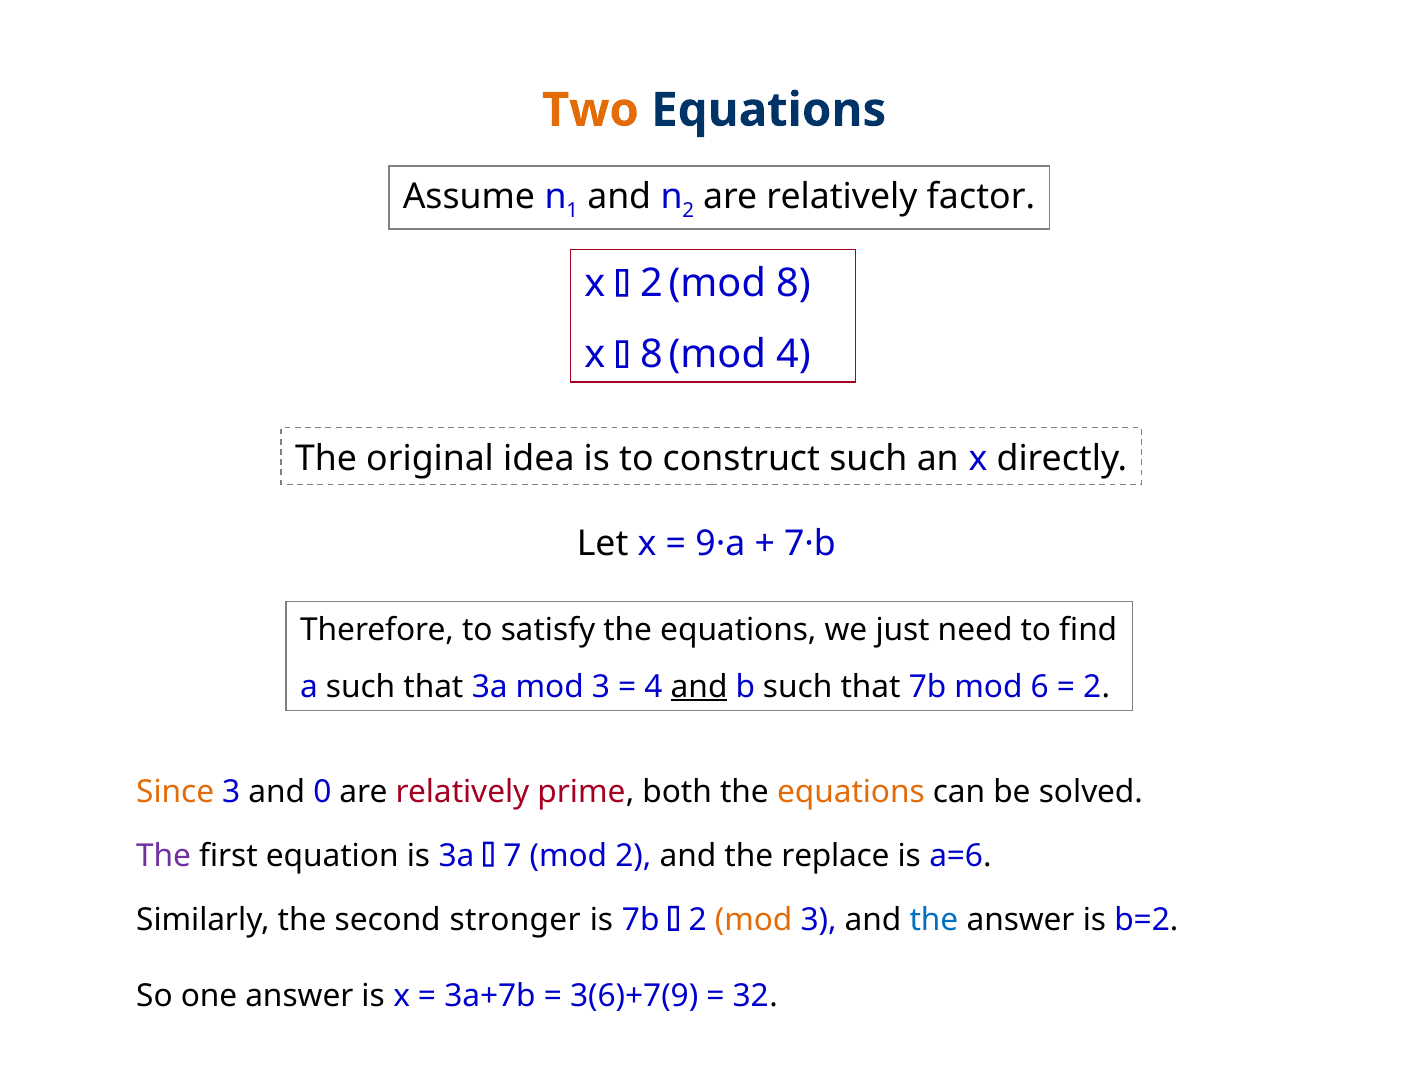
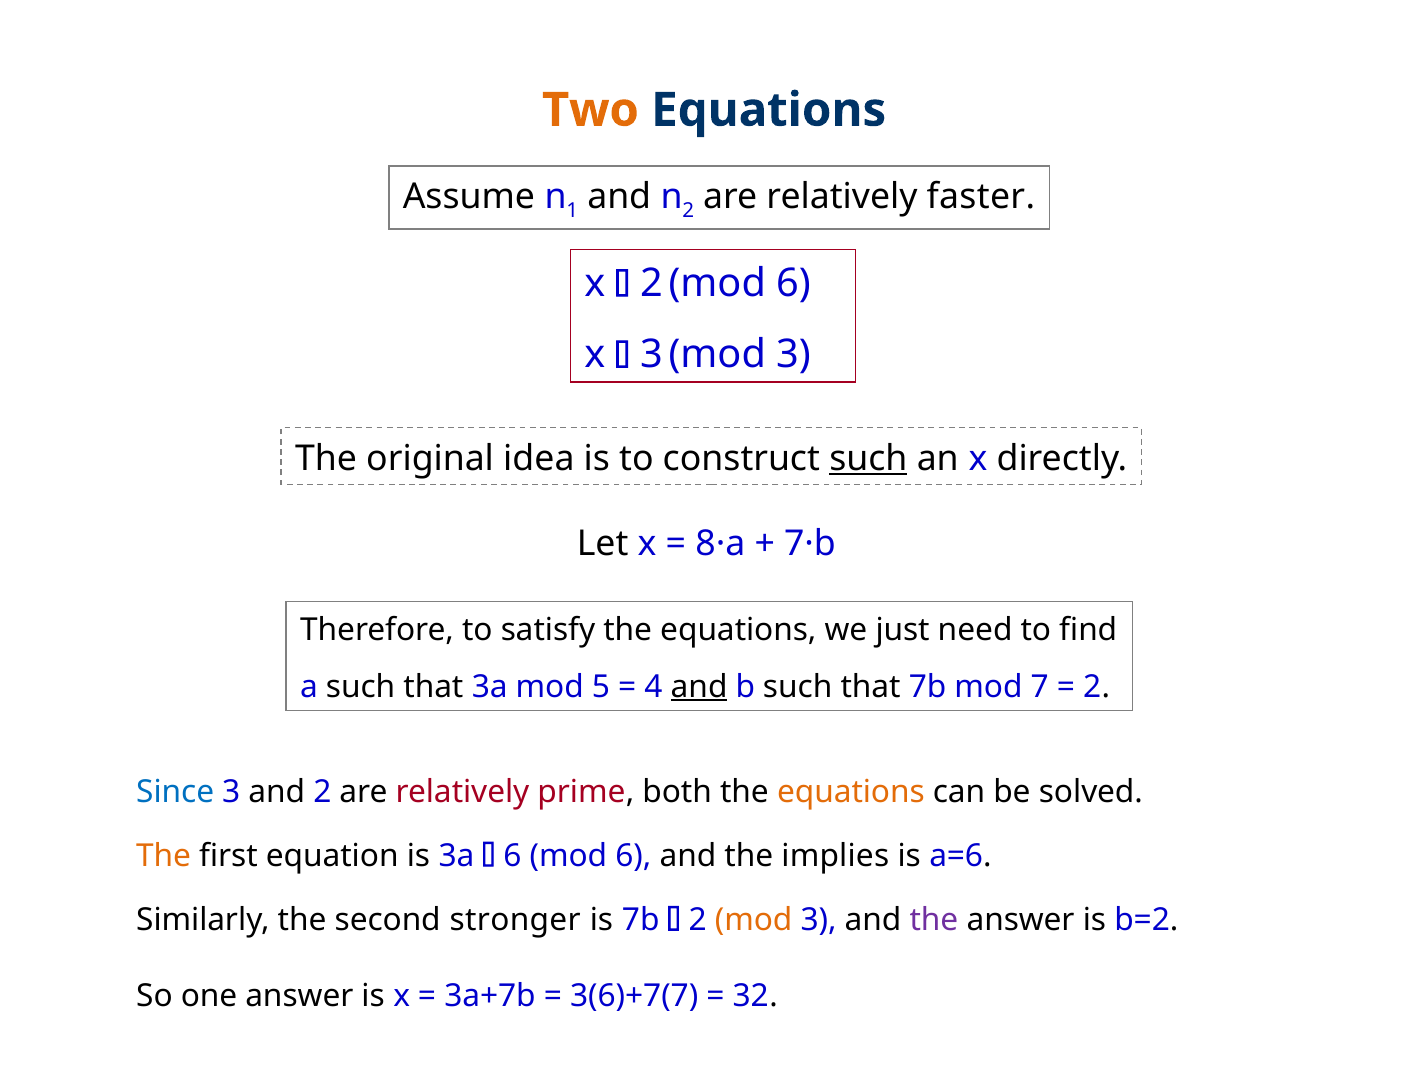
factor: factor -> faster (981, 197)
2 mod 8: 8 -> 6 (793, 283)
8: 8 -> 3 (651, 354)
4: 4 -> 3 (793, 354)
such underline: none -> present (868, 459)
9·a: 9·a -> 8·a (720, 544)
3a mod 3: 3 -> 5 (601, 687)
6: 6 -> 7 (1040, 687)
Since colour: orange -> blue (175, 793)
and 0: 0 -> 2 (322, 793)
The colour: purple -> orange (164, 856)
7: 7 -> 6 (512, 856)
2: 2 -> 6 (633, 856)
replace: replace -> implies (835, 856)
the colour: blue -> purple (934, 920)
3(6)+7(9: 3(6)+7(9 -> 3(6)+7(7 (634, 997)
